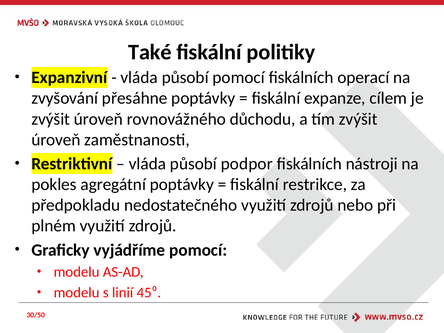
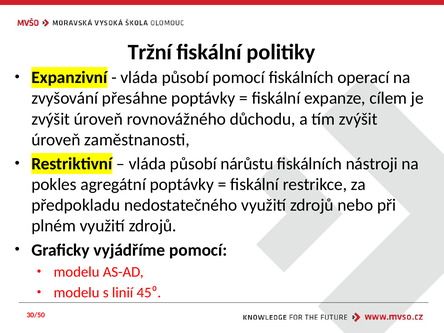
Také: Také -> Tržní (150, 52)
podpor: podpor -> nárůstu (247, 164)
